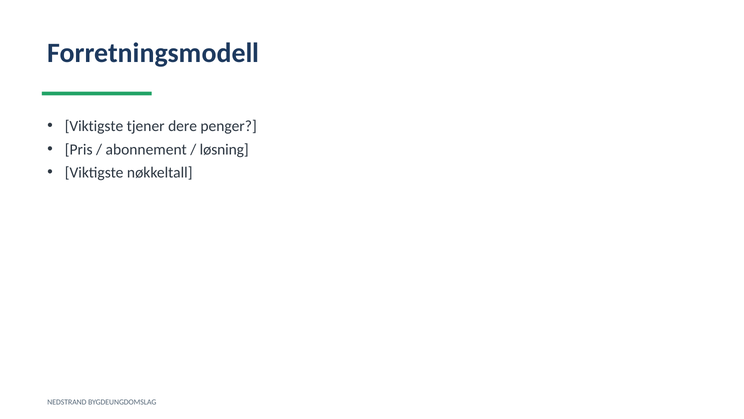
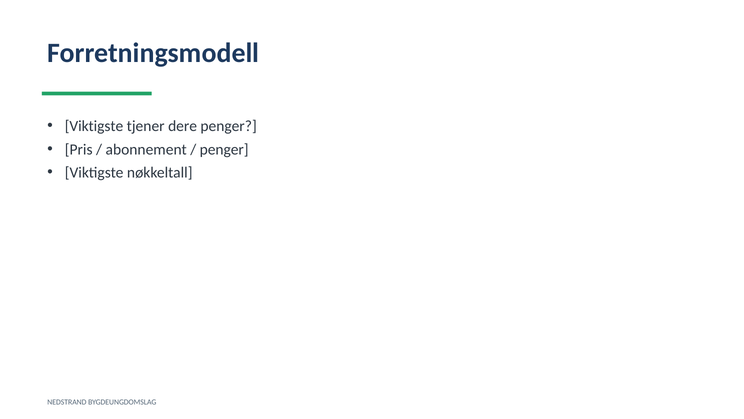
løsning: løsning -> penger (224, 149)
